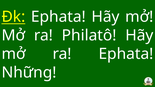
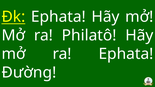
Những: Những -> Đường (29, 73)
